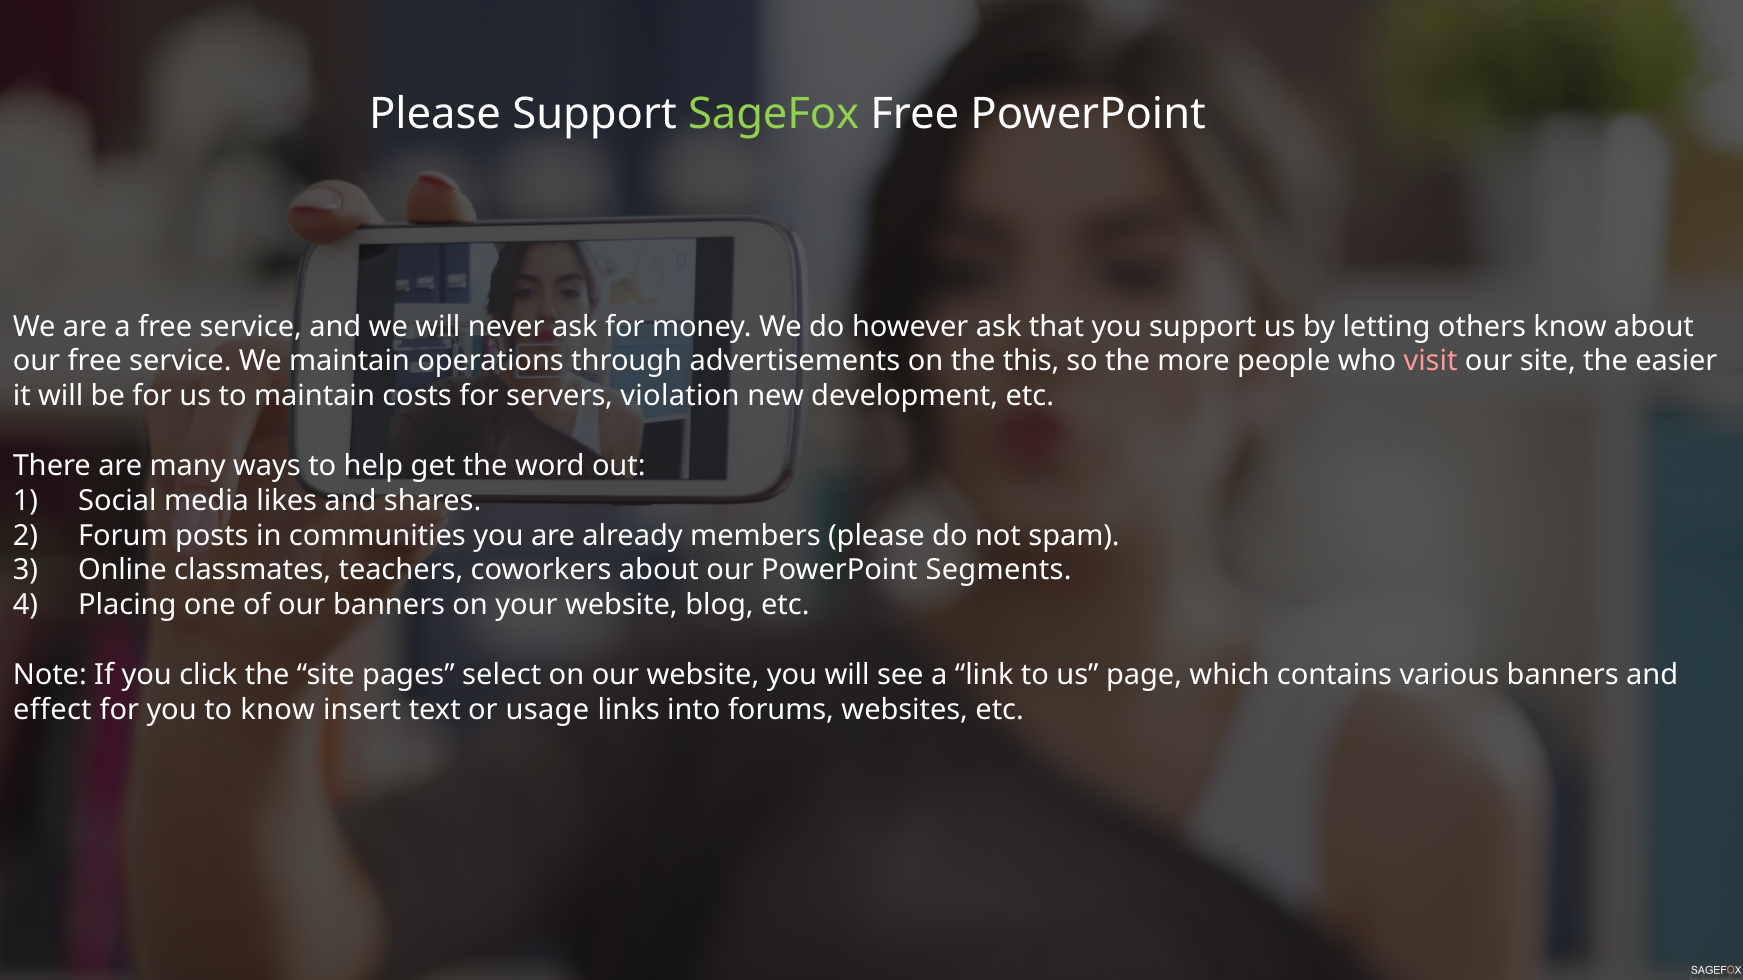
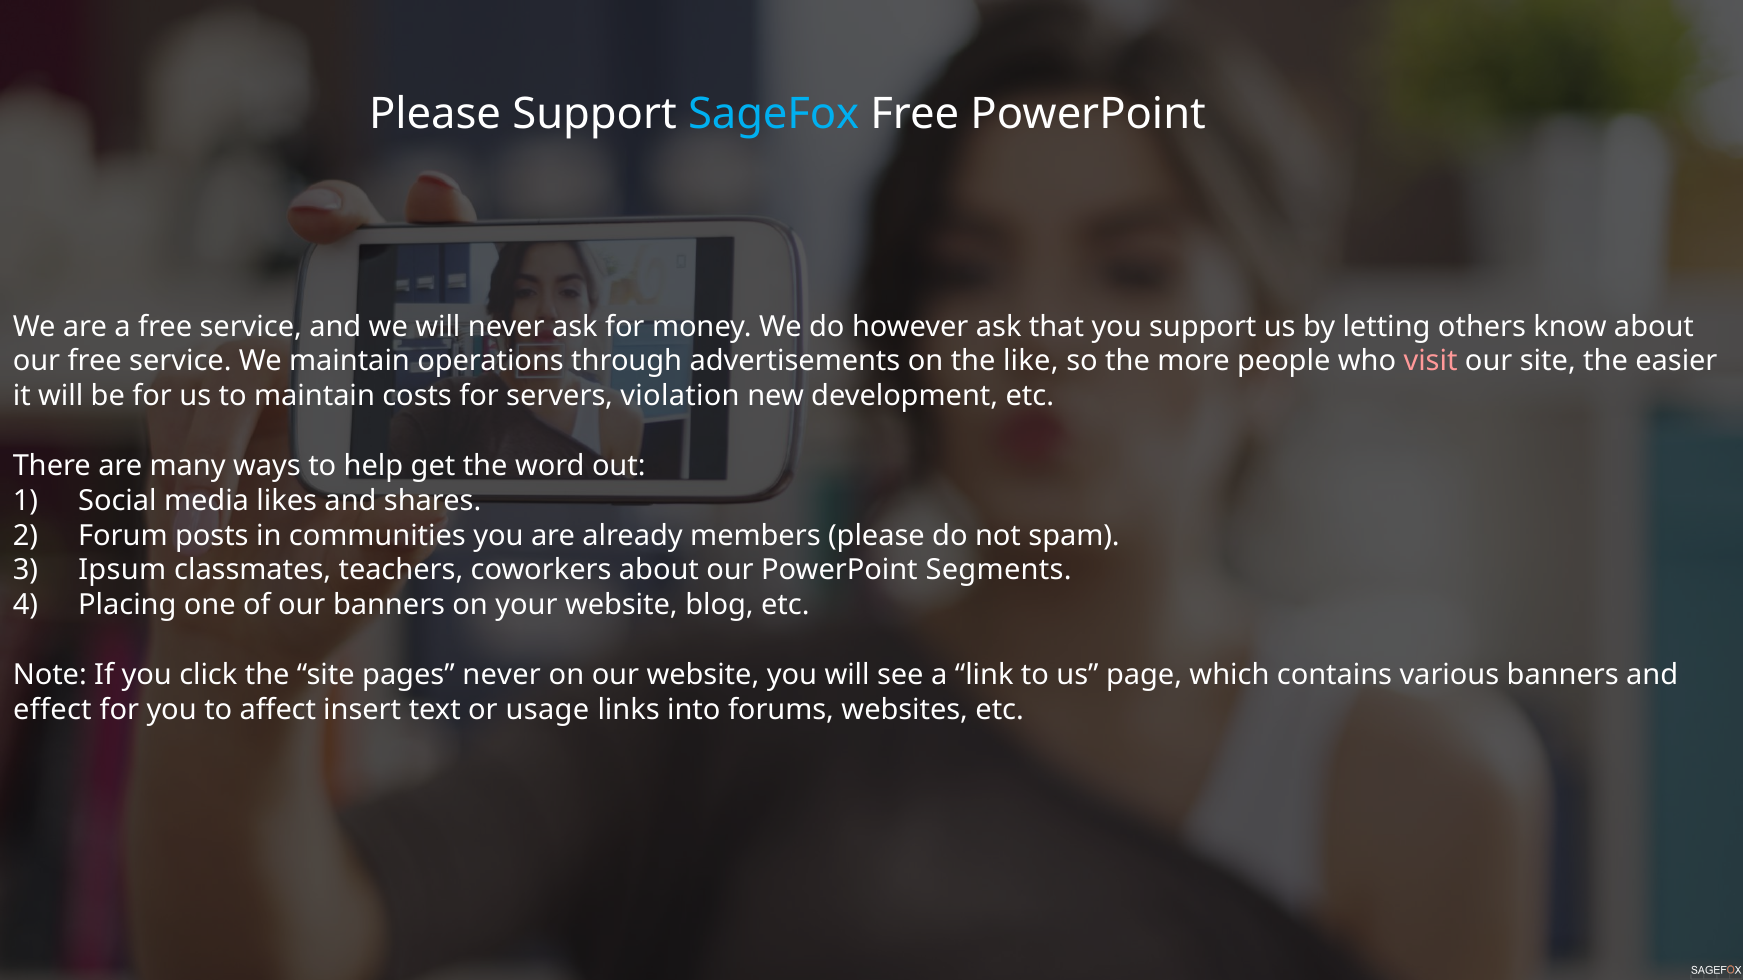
SageFox colour: light green -> light blue (774, 114)
this: this -> like (1031, 362)
Online: Online -> Ipsum (122, 571)
pages select: select -> never (502, 675)
to know: know -> affect (278, 710)
